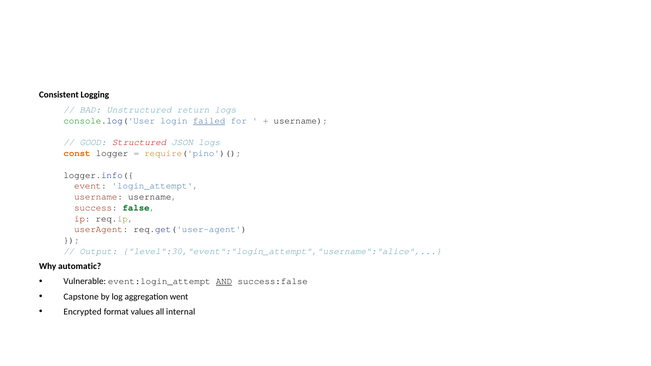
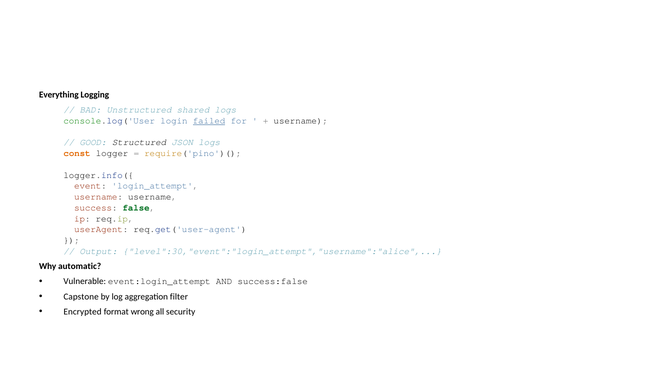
Consistent: Consistent -> Everything (59, 95)
return: return -> shared (193, 110)
Structured colour: red -> black (139, 143)
AND underline: present -> none (224, 282)
went: went -> filter (179, 297)
values: values -> wrong (142, 312)
internal: internal -> security (181, 312)
